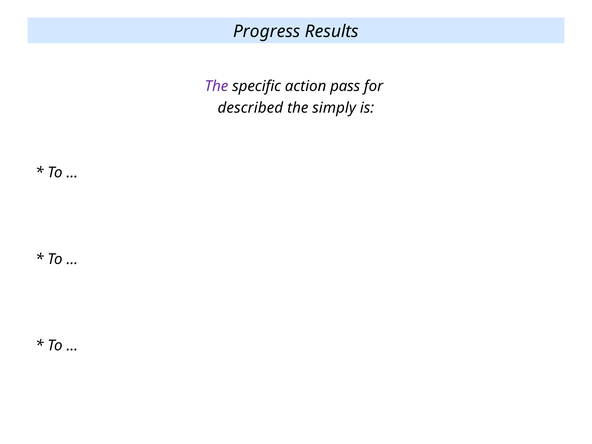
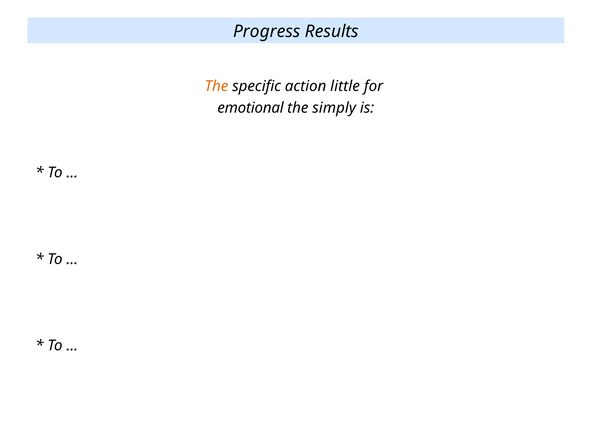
The colour: purple -> orange (216, 86)
pass: pass -> little (345, 86)
described: described -> emotional (251, 108)
